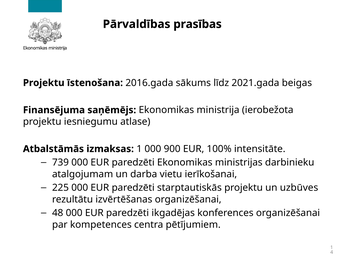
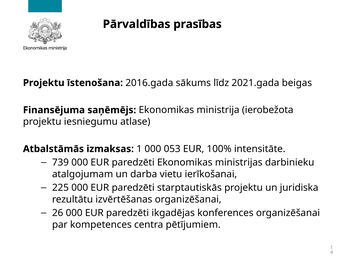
900: 900 -> 053 (172, 149)
uzbūves: uzbūves -> juridiska (299, 188)
48: 48 -> 26 (58, 213)
